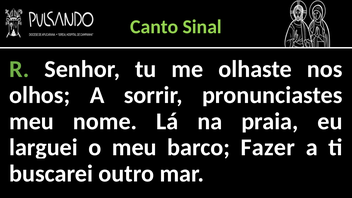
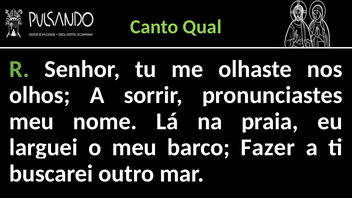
Sinal: Sinal -> Qual (202, 27)
